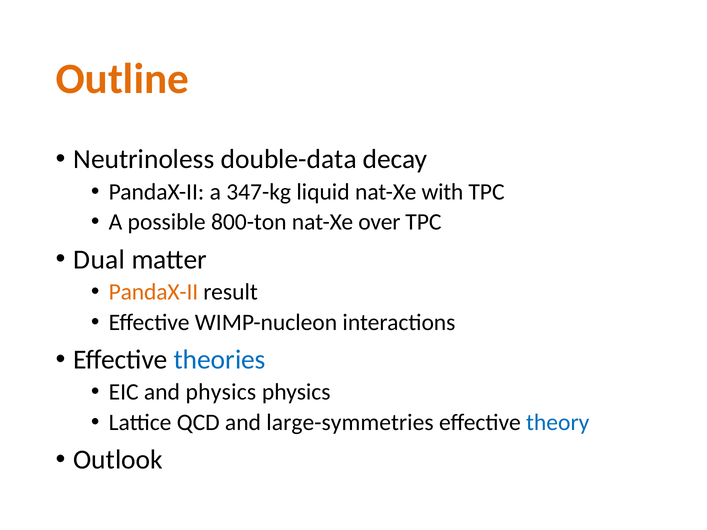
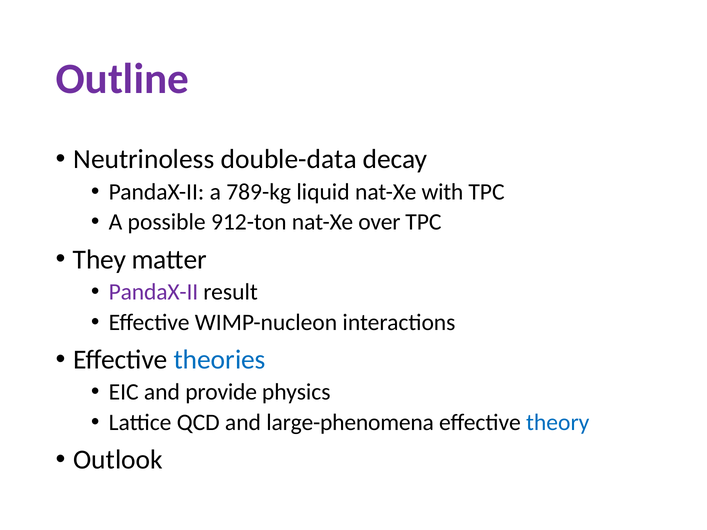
Outline colour: orange -> purple (122, 79)
347-kg: 347-kg -> 789-kg (259, 192)
800-ton: 800-ton -> 912-ton (249, 222)
Dual: Dual -> They (99, 260)
PandaX-II colour: orange -> purple (153, 292)
and physics: physics -> provide (221, 392)
large-symmetries: large-symmetries -> large-phenomena (350, 423)
